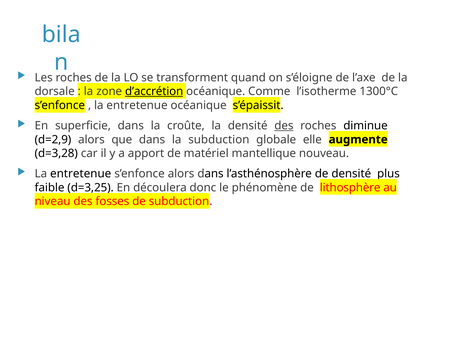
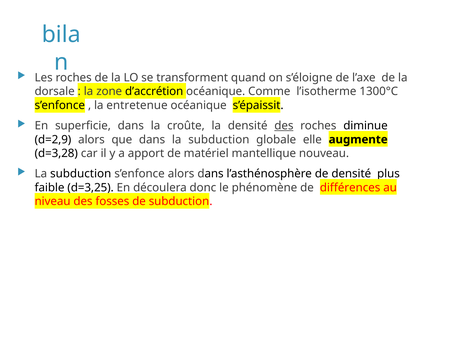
d’accrétion underline: present -> none (154, 91)
entretenue: entretenue -> subduction (81, 173)
lithosphère: lithosphère -> différences (350, 187)
